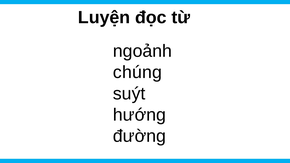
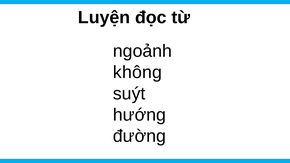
chúng: chúng -> không (137, 72)
